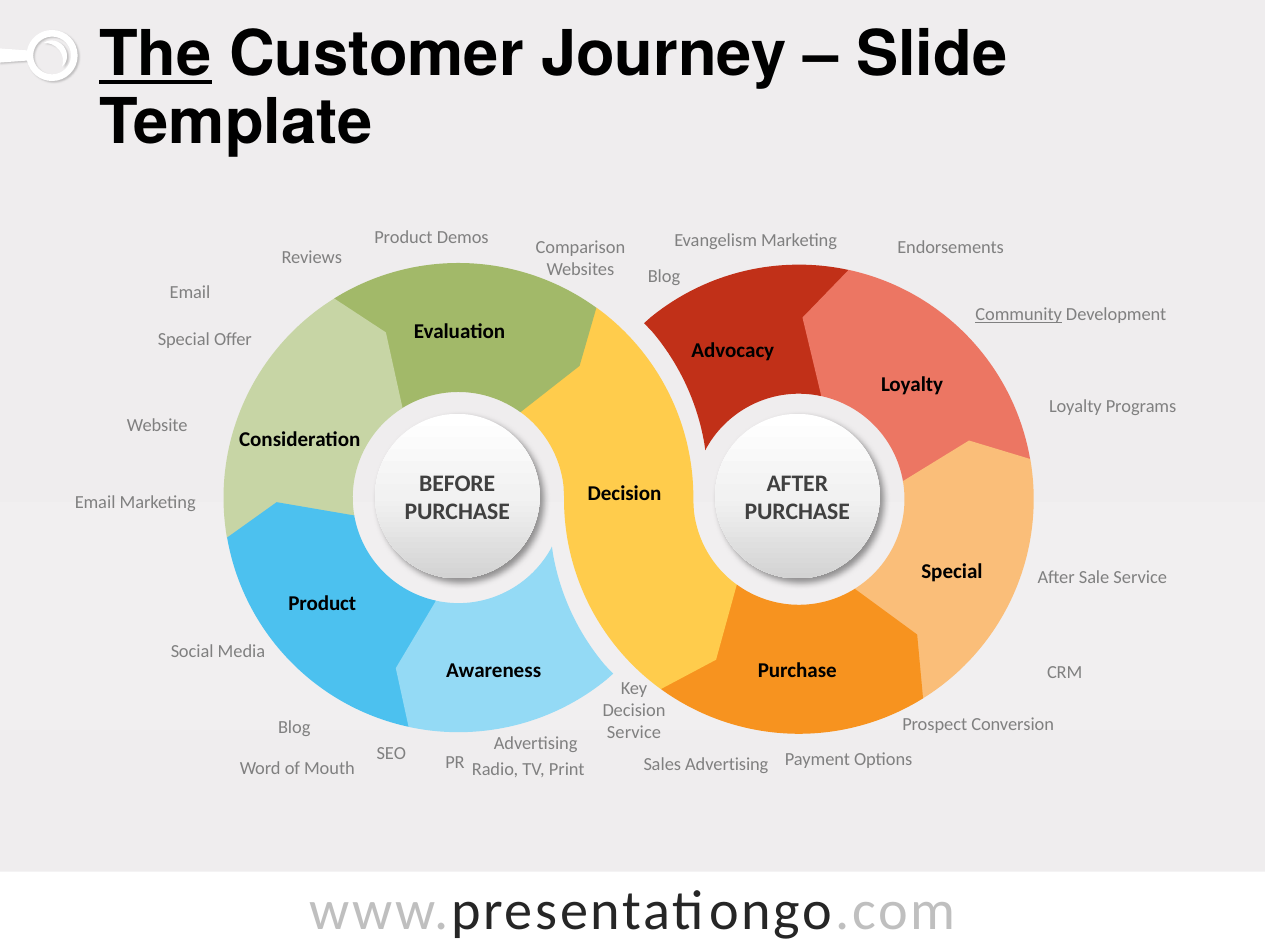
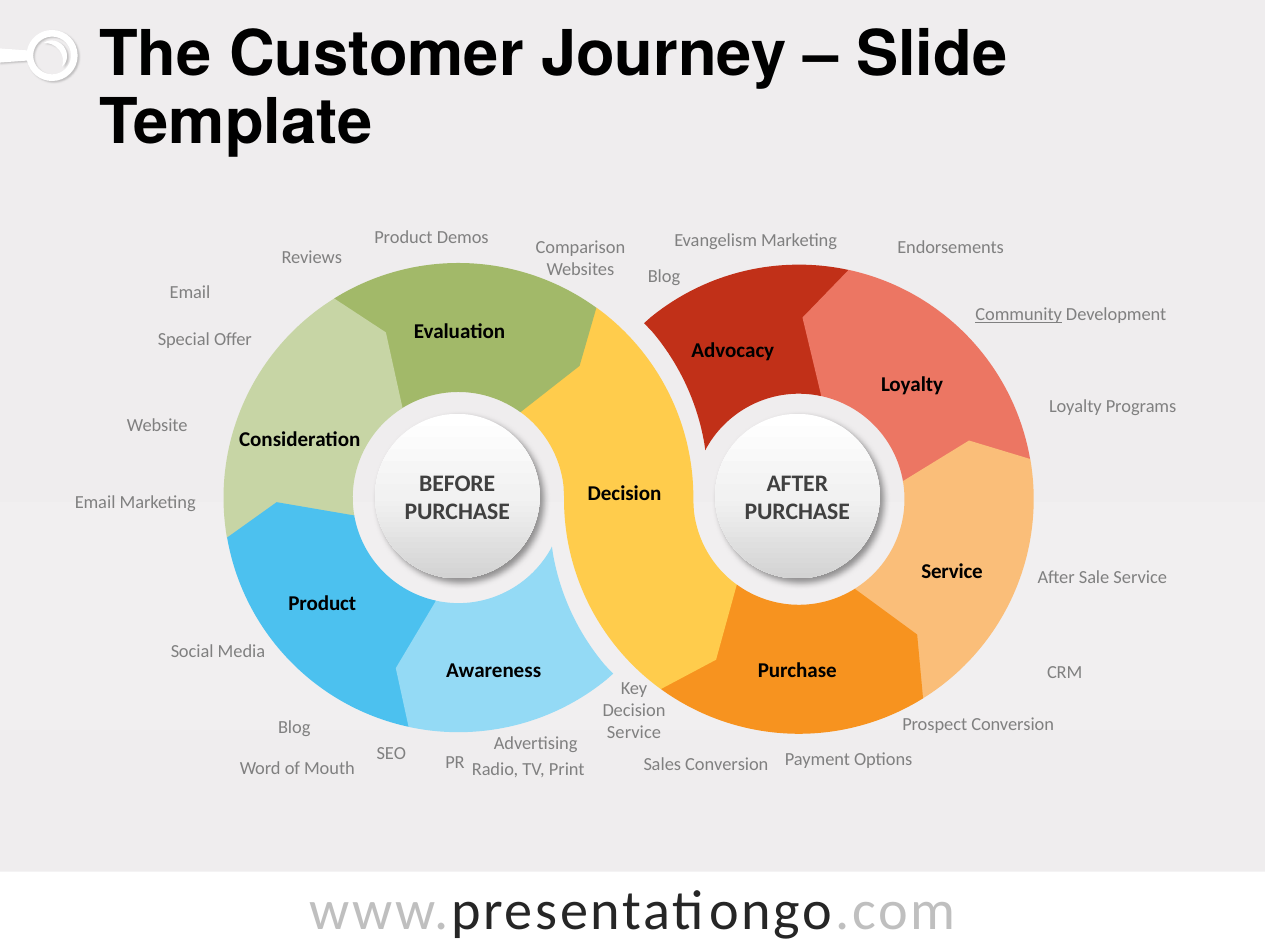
The underline: present -> none (156, 55)
Special: Special -> Service (952, 572)
Sales Advertising: Advertising -> Conversion (727, 765)
